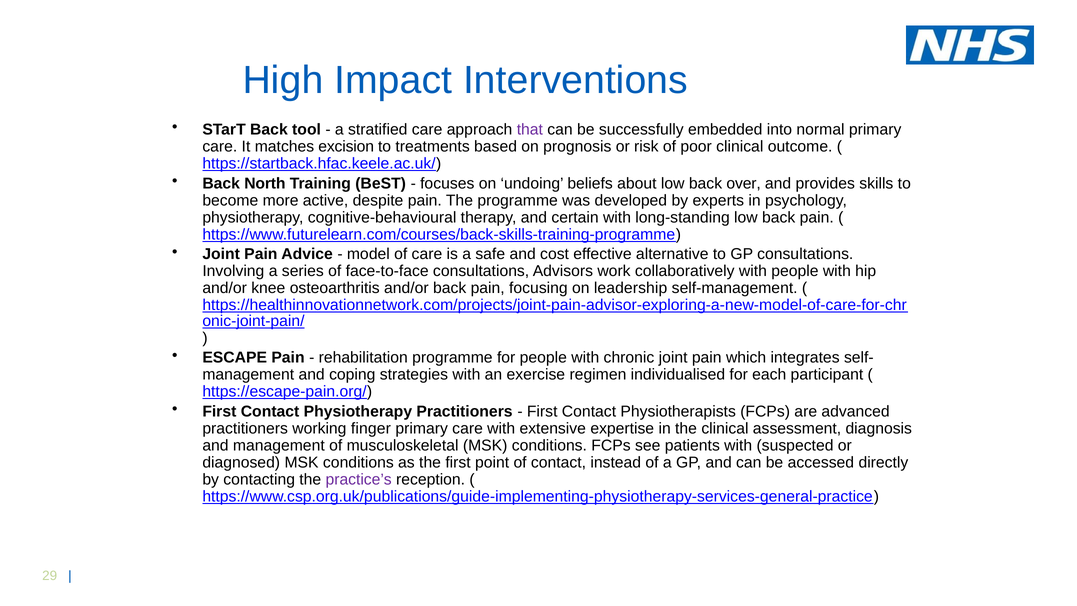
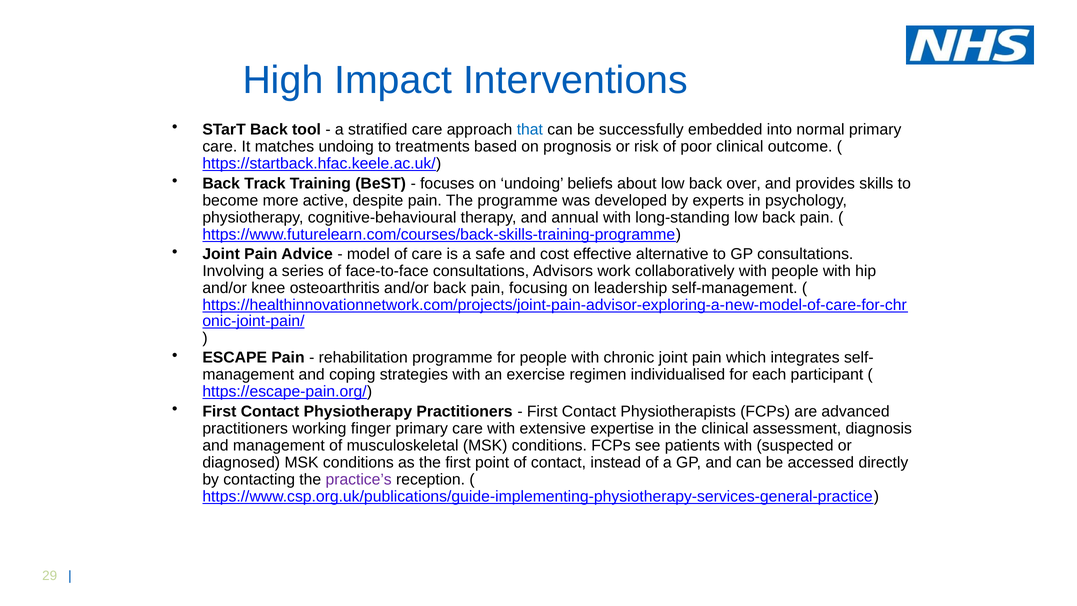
that colour: purple -> blue (530, 130)
matches excision: excision -> undoing (346, 147)
North: North -> Track (265, 183)
certain: certain -> annual (575, 217)
